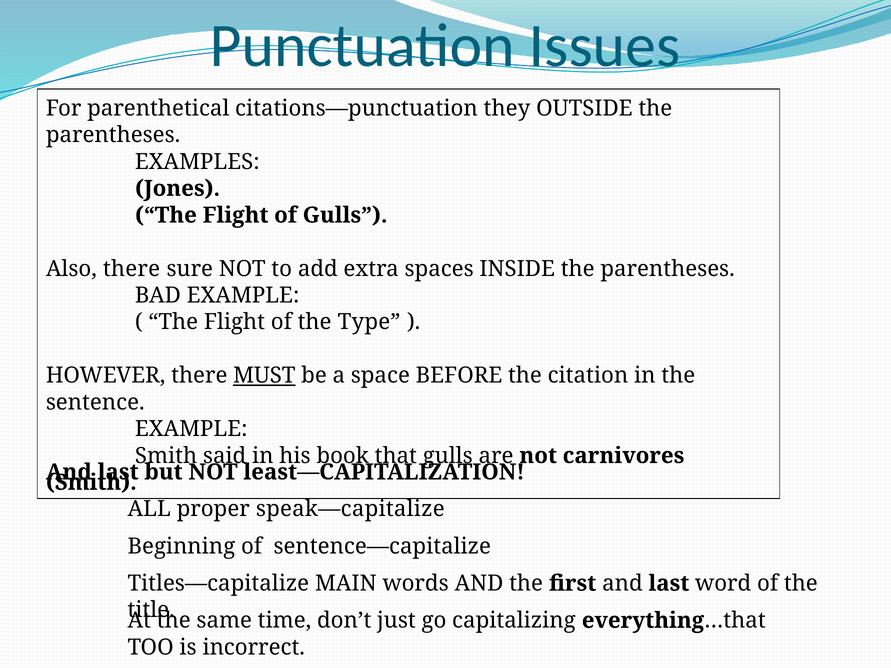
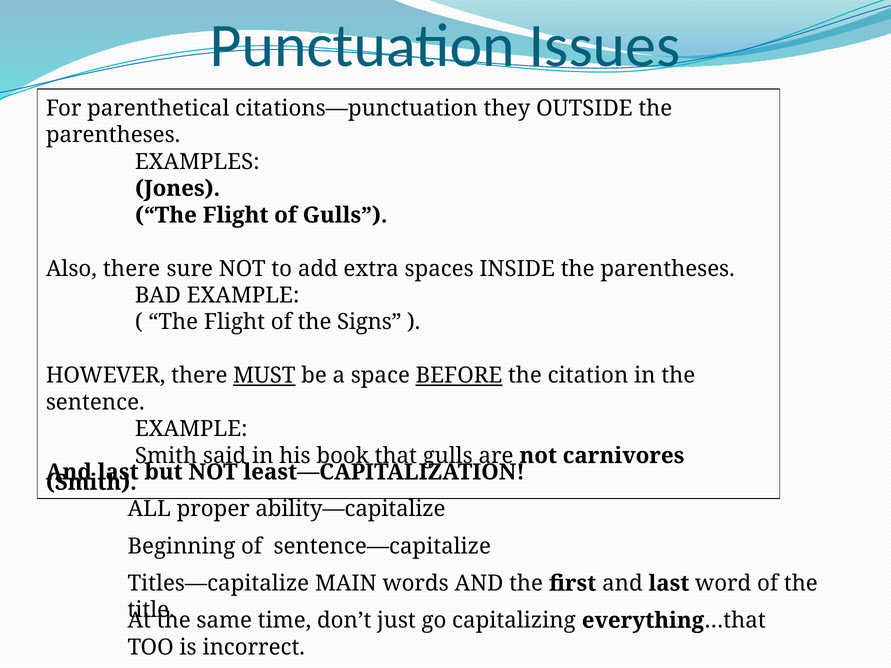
Type: Type -> Signs (369, 322)
BEFORE underline: none -> present (459, 376)
speak—capitalize: speak—capitalize -> ability—capitalize (350, 509)
